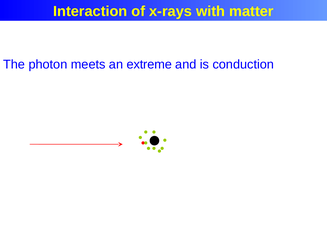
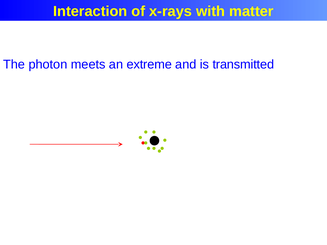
conduction: conduction -> transmitted (243, 64)
